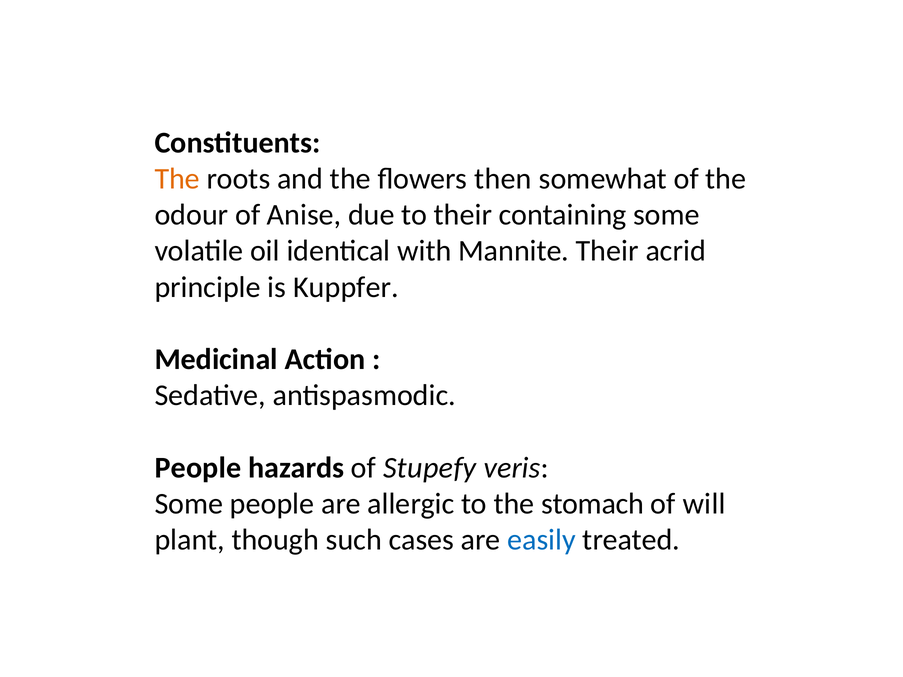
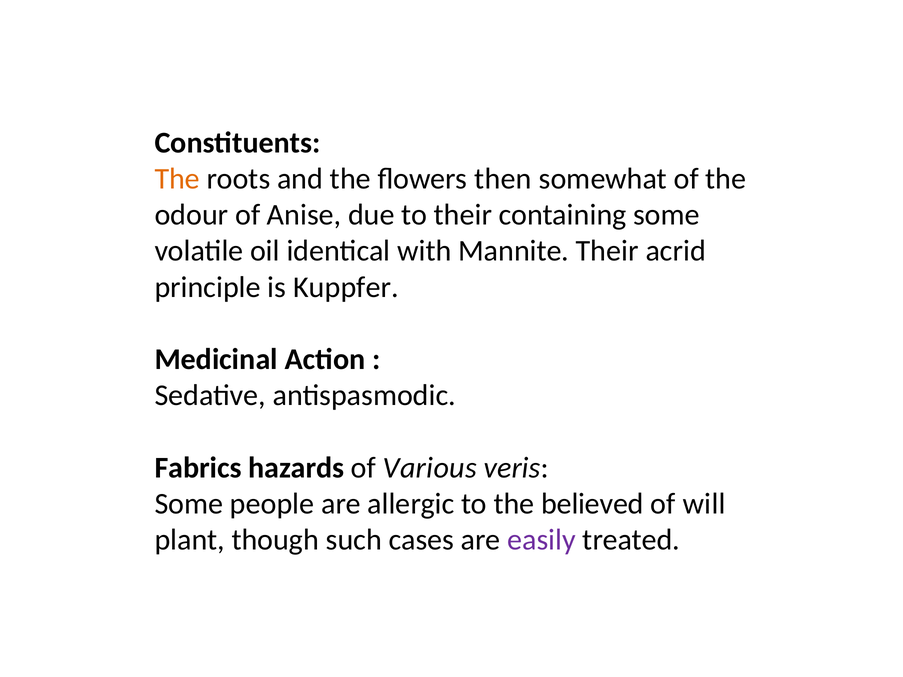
People: People -> Fabrics (198, 468)
Stupefy: Stupefy -> Various (430, 468)
stomach: stomach -> believed (592, 504)
easily colour: blue -> purple (541, 540)
